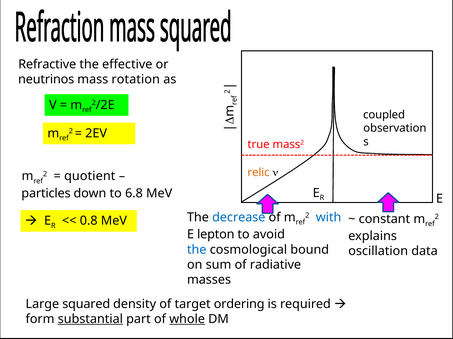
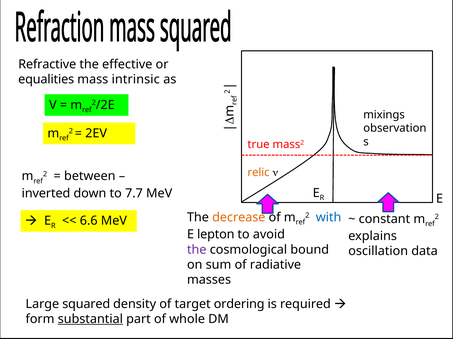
neutrinos: neutrinos -> equalities (46, 79)
rotation: rotation -> intrinsic (136, 79)
coupled: coupled -> mixings (384, 115)
quotient: quotient -> between (90, 177)
particles: particles -> inverted (46, 194)
6.8: 6.8 -> 7.7 (134, 194)
decrease colour: blue -> orange (239, 218)
0.8: 0.8 -> 6.6 (89, 221)
the colour: blue -> purple (197, 250)
whole underline: present -> none (187, 320)
